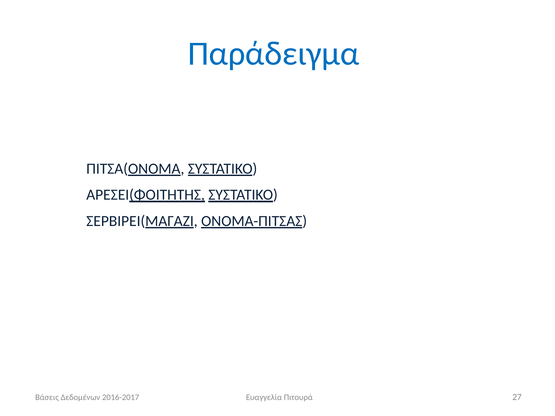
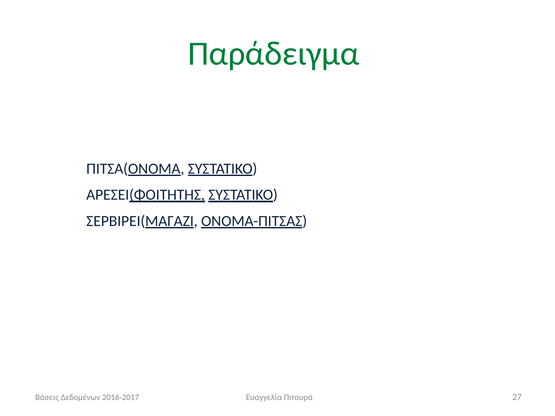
Παράδειγμα colour: blue -> green (274, 54)
